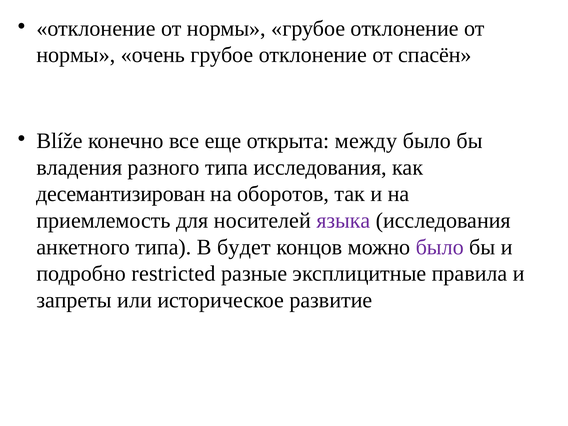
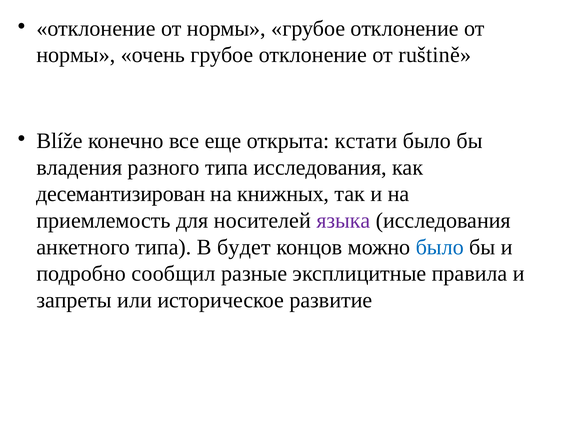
спасён: спасён -> ruštině (435, 55)
между: между -> кстати (366, 141)
оборотов: оборотов -> книжных (283, 194)
было colour: purple -> blue (440, 247)
restricted: restricted -> сообщил (174, 274)
